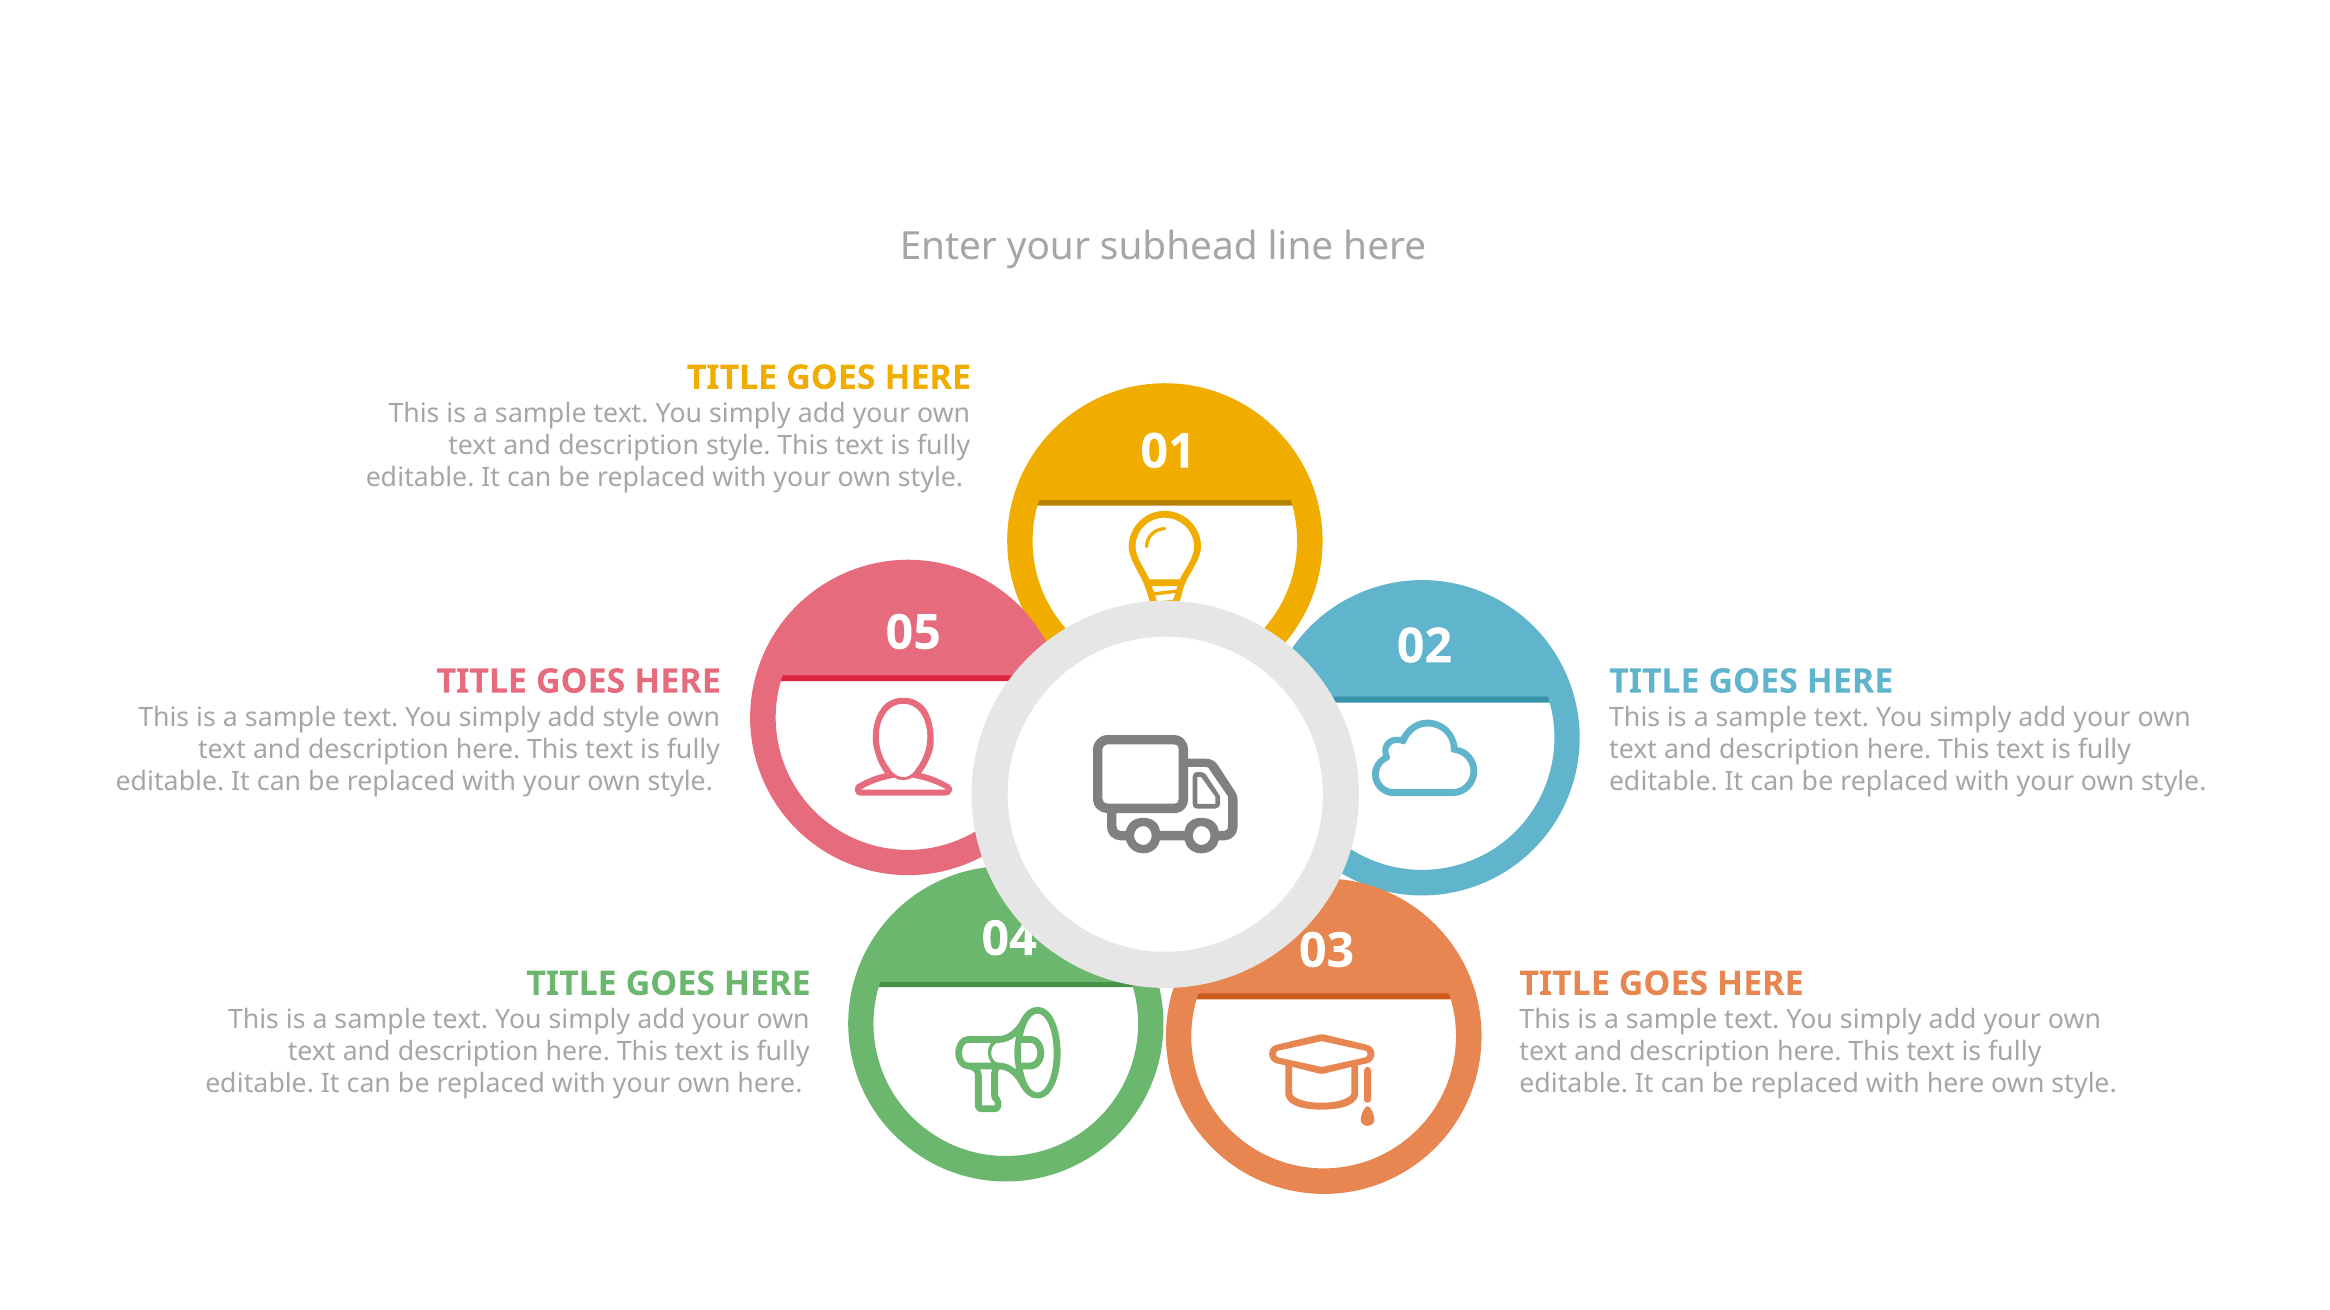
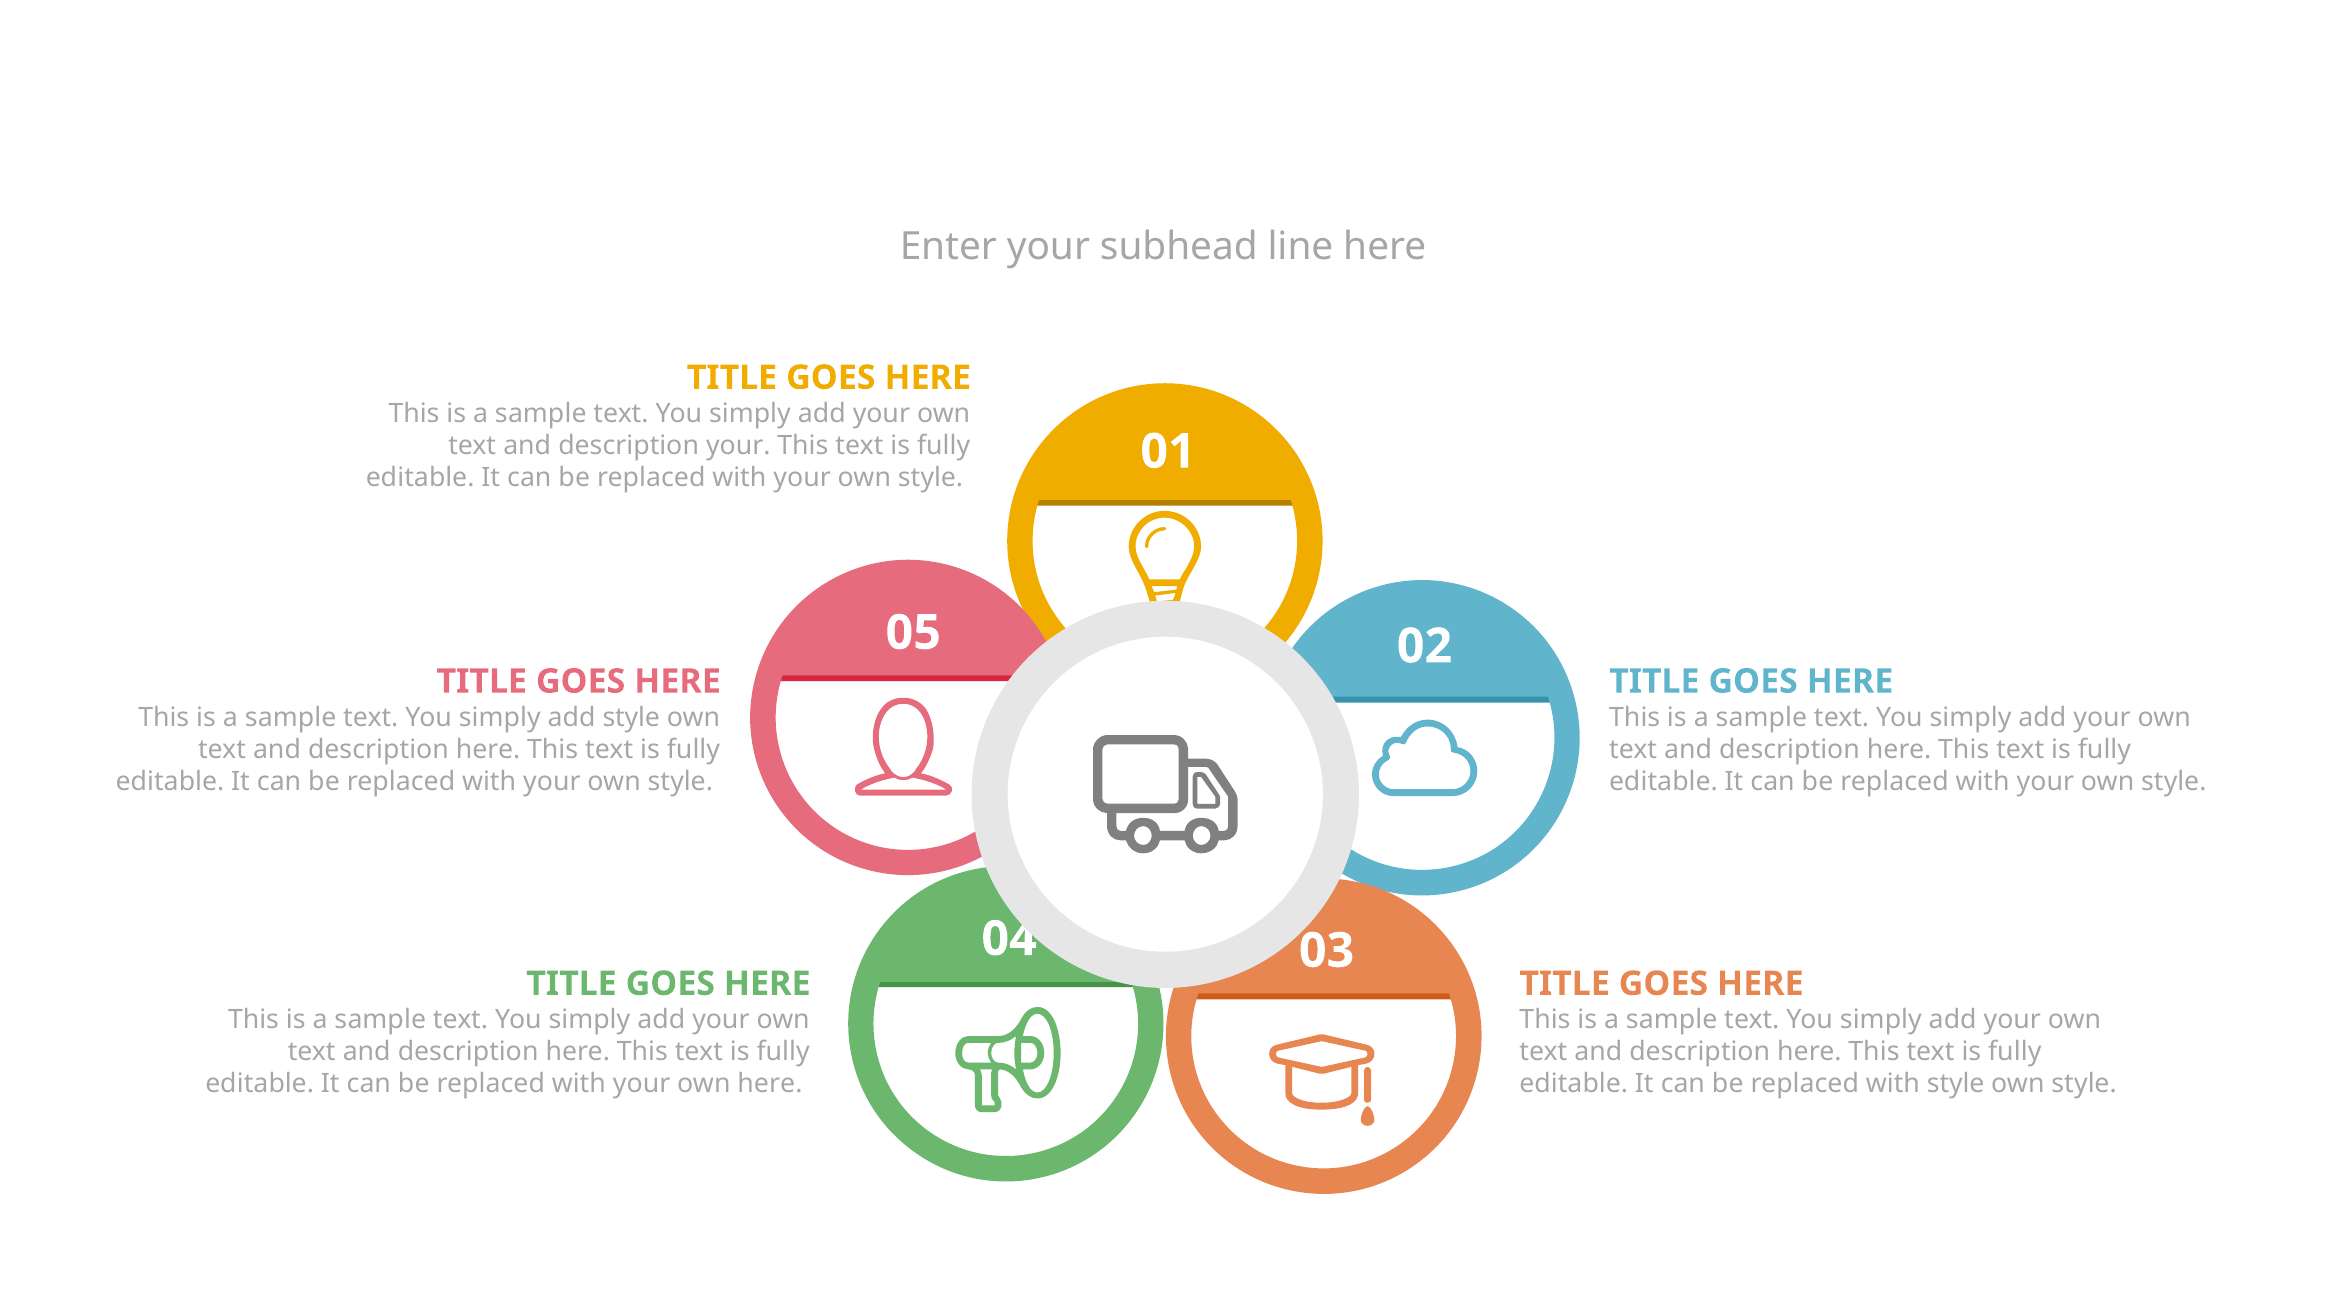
description style: style -> your (738, 446)
with here: here -> style (1956, 1084)
